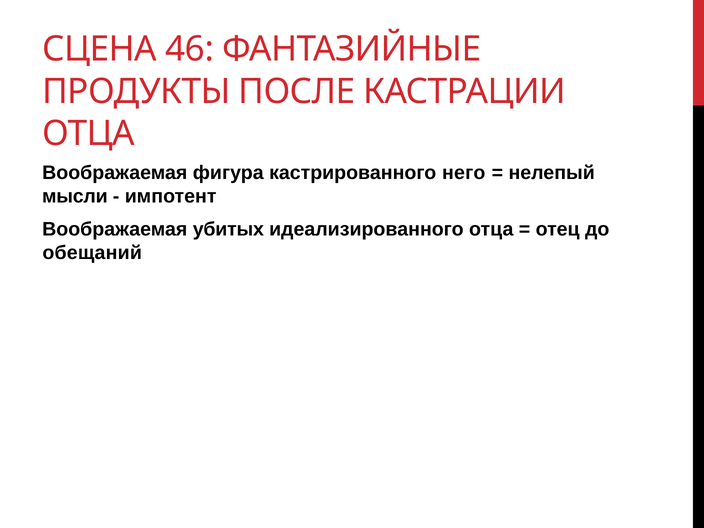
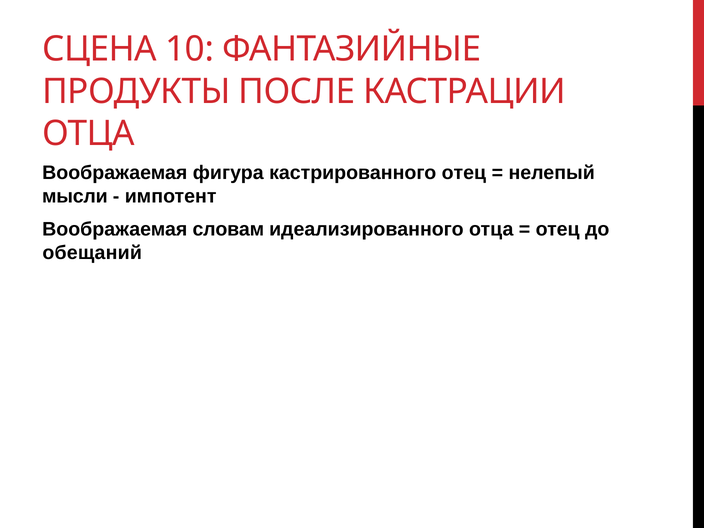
46: 46 -> 10 (190, 49)
кастрированного него: него -> отец (464, 173)
убитых: убитых -> словам (228, 229)
